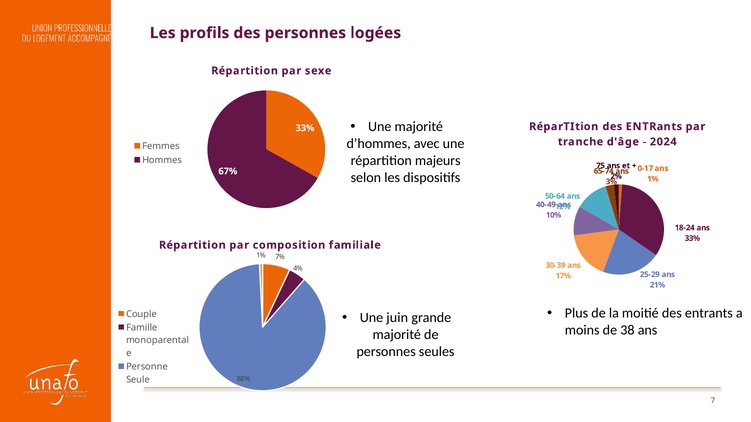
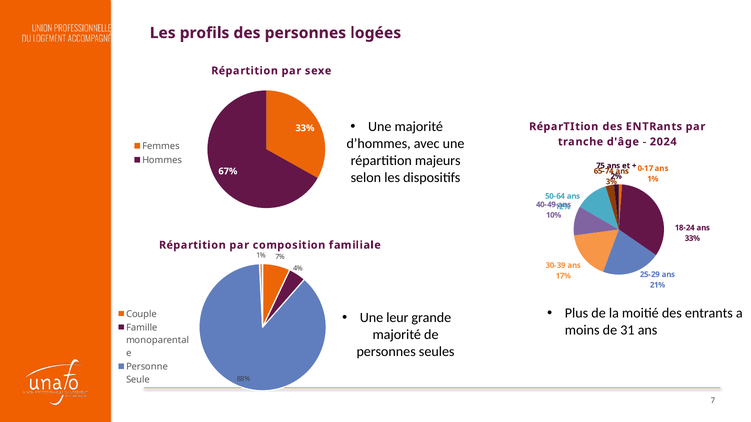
juin: juin -> leur (397, 318)
38: 38 -> 31 (627, 331)
